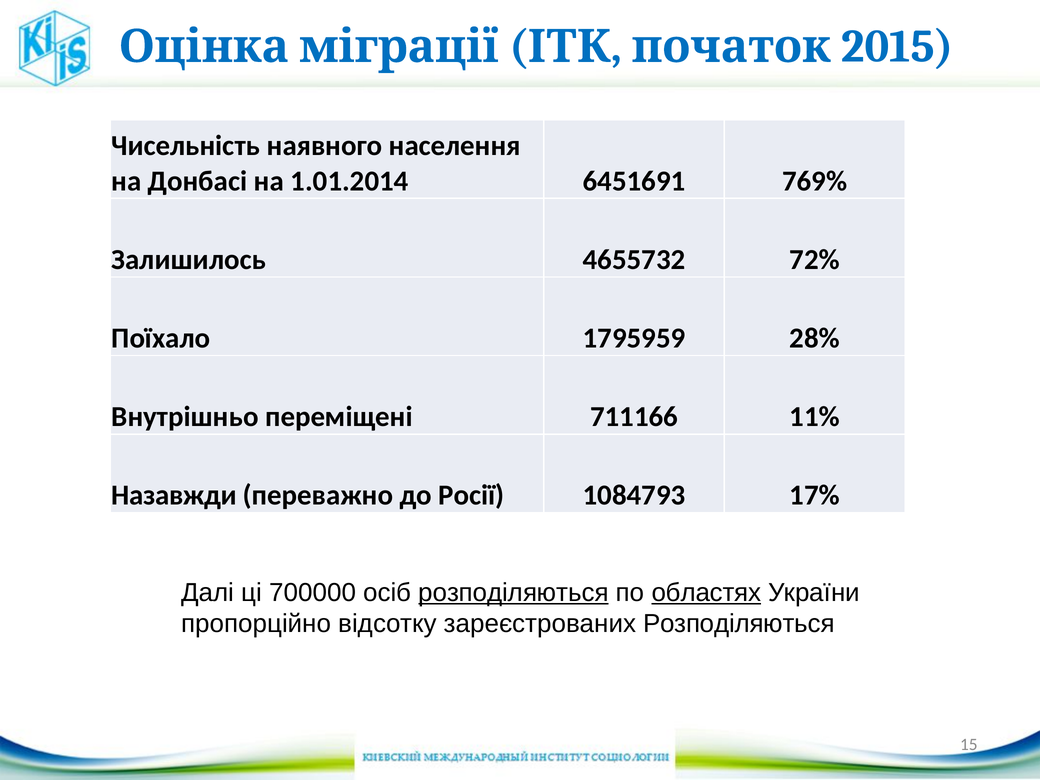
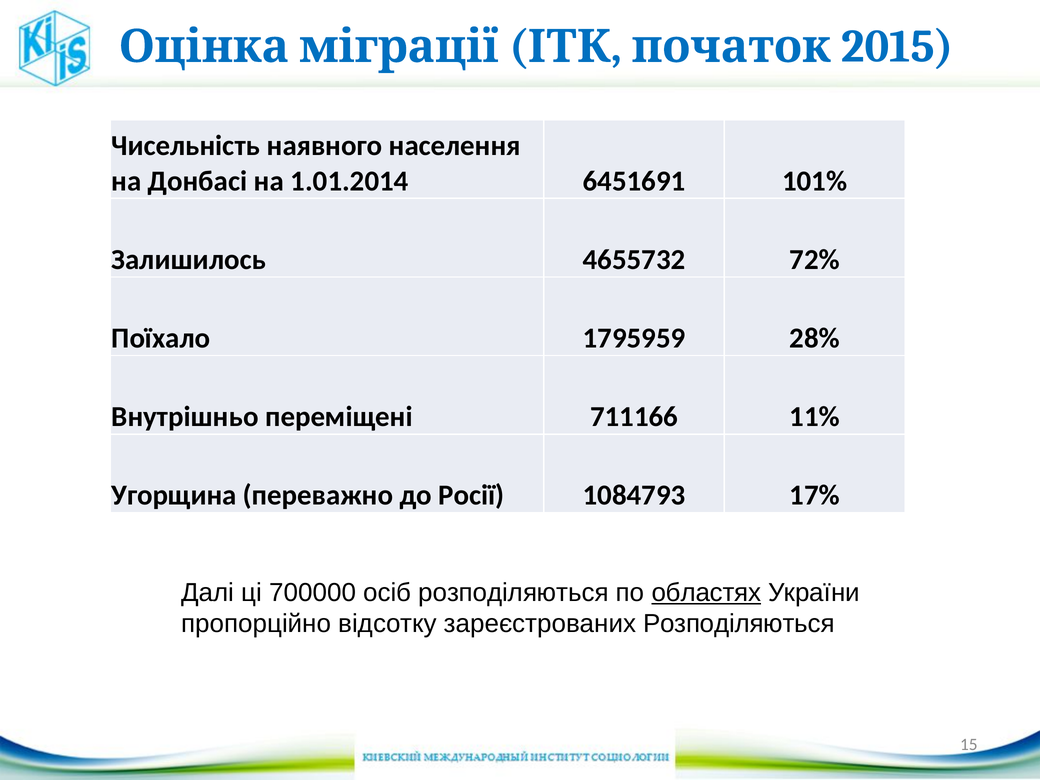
769%: 769% -> 101% (815, 181)
Назавжди: Назавжди -> Угорщина (174, 495)
розподіляються underline: present -> none (513, 593)
